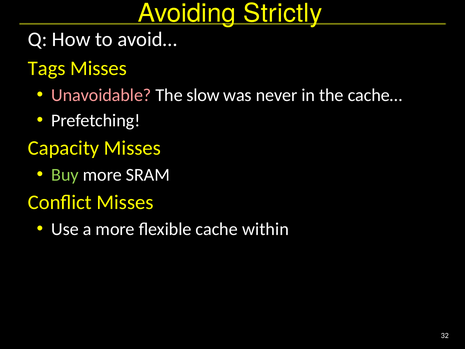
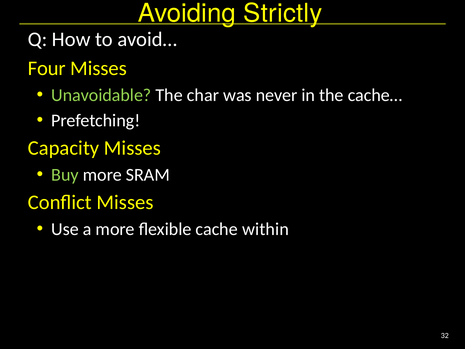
Tags: Tags -> Four (47, 68)
Unavoidable colour: pink -> light green (101, 95)
slow: slow -> char (203, 95)
